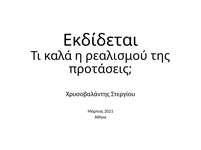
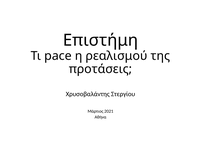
Εκδίδεται: Εκδίδεται -> Επιστήμη (101, 40)
καλά: καλά -> pace (58, 56)
